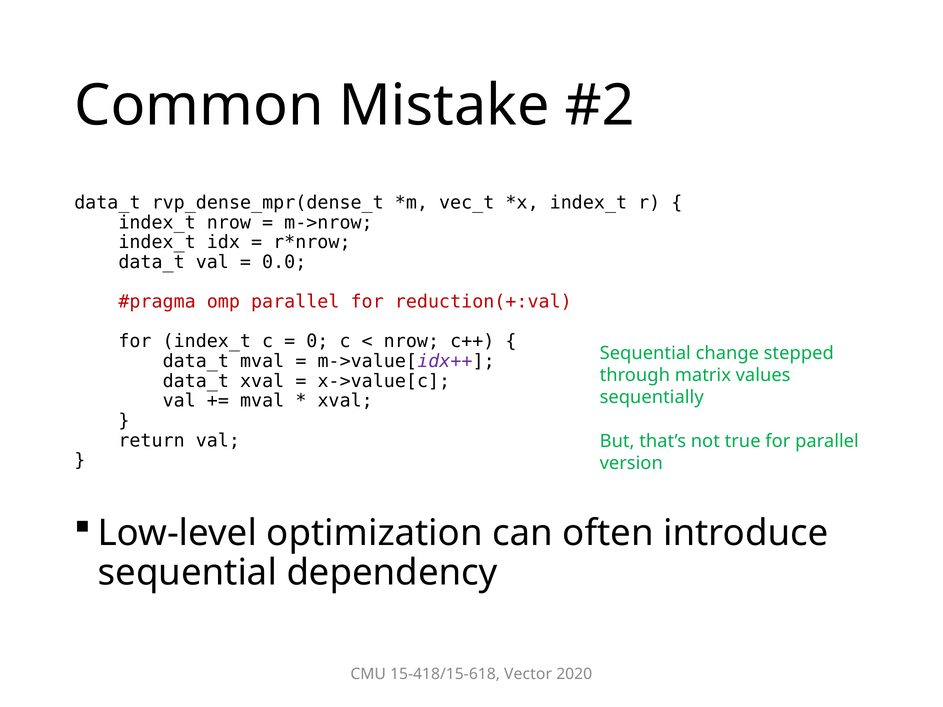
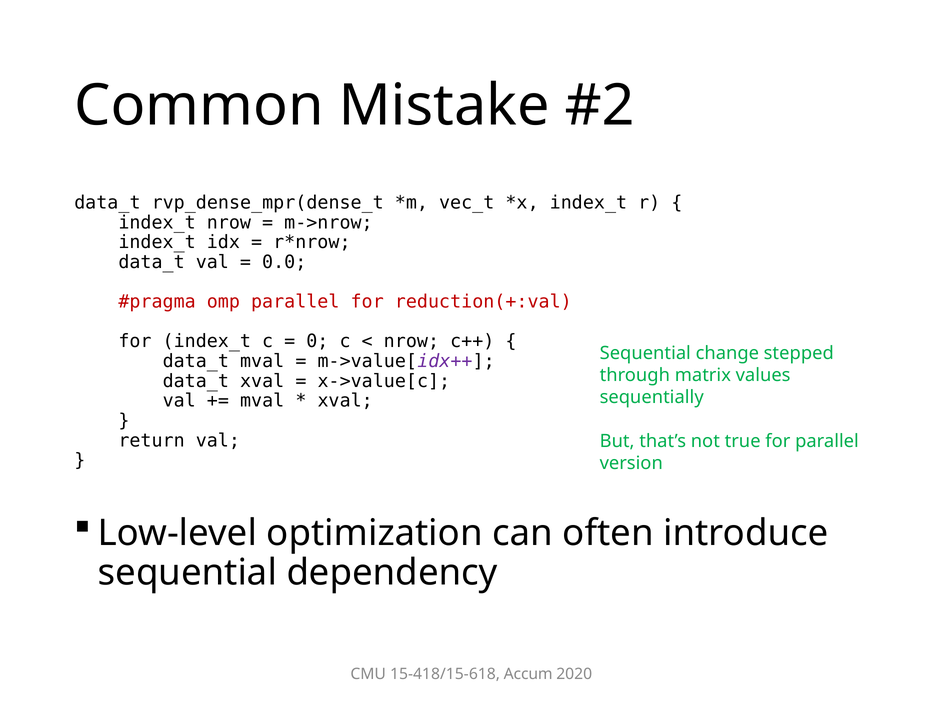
Vector: Vector -> Accum (528, 674)
